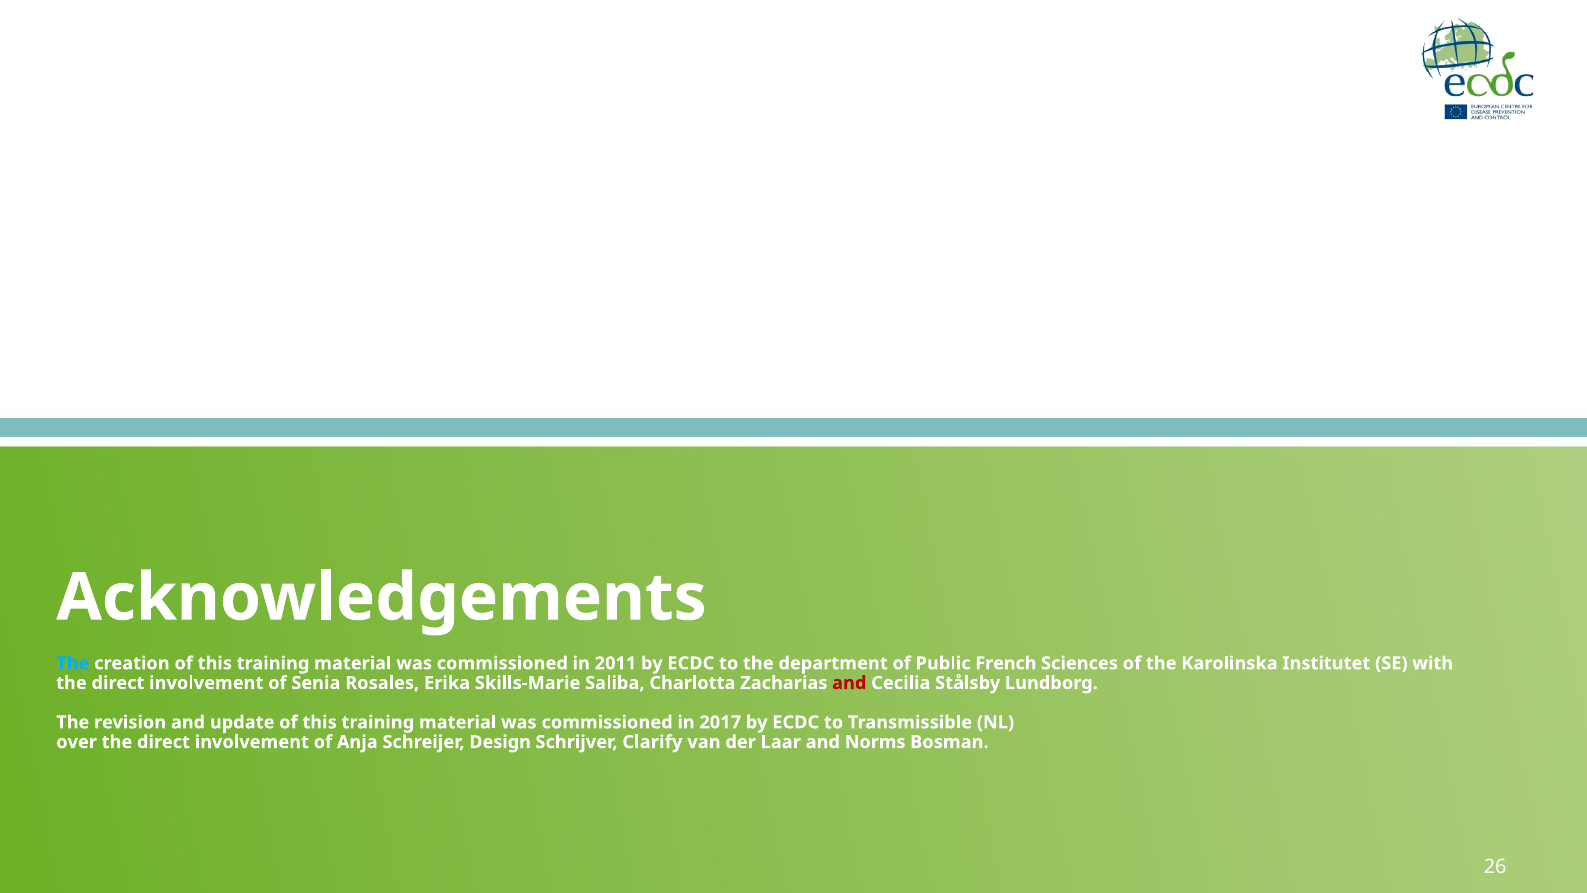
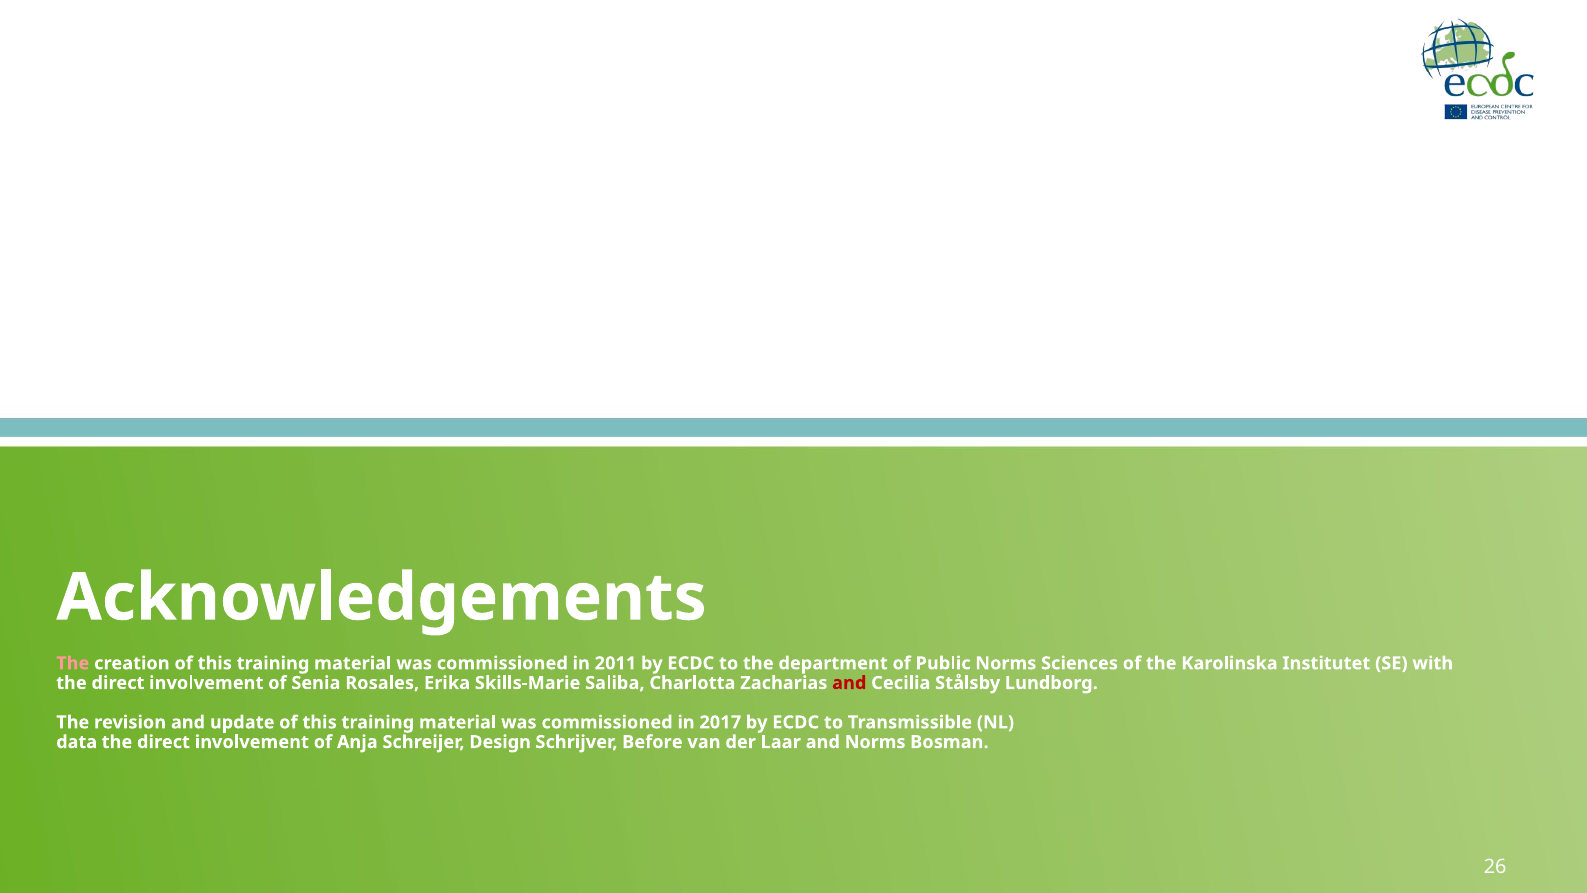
The colour: light blue -> pink (73, 663)
Public French: French -> Norms (1006, 663)
over: over -> data (77, 742)
Clarify: Clarify -> Before (652, 742)
